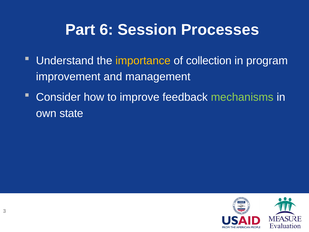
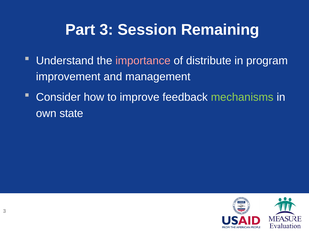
Part 6: 6 -> 3 (106, 30)
Processes: Processes -> Remaining (220, 30)
importance colour: yellow -> pink (143, 61)
collection: collection -> distribute (209, 61)
